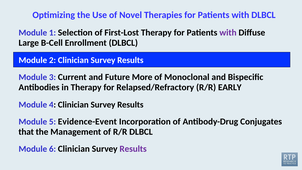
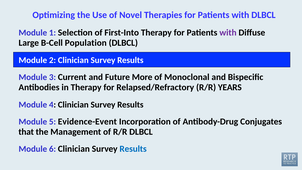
First-Lost: First-Lost -> First-Into (122, 33)
Enrollment: Enrollment -> Population (86, 43)
EARLY: EARLY -> YEARS (230, 87)
Results colour: purple -> blue (133, 149)
